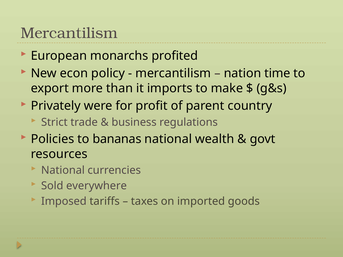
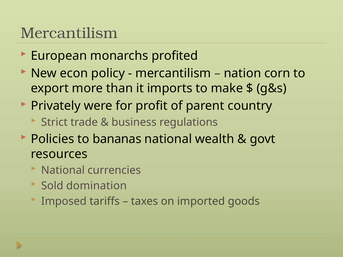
time: time -> corn (277, 73)
everywhere: everywhere -> domination (96, 186)
